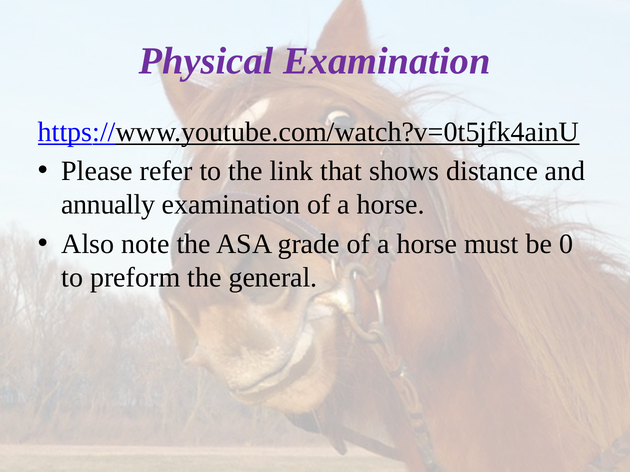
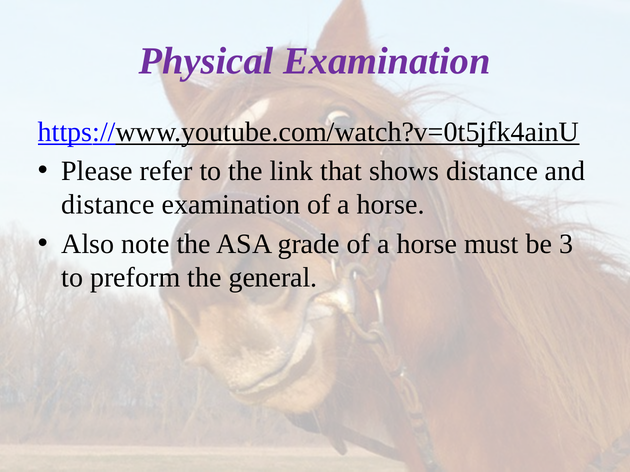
annually: annually -> distance (108, 205)
0: 0 -> 3 (566, 244)
